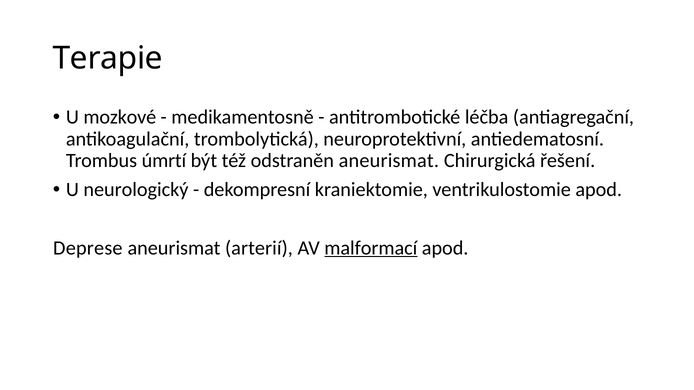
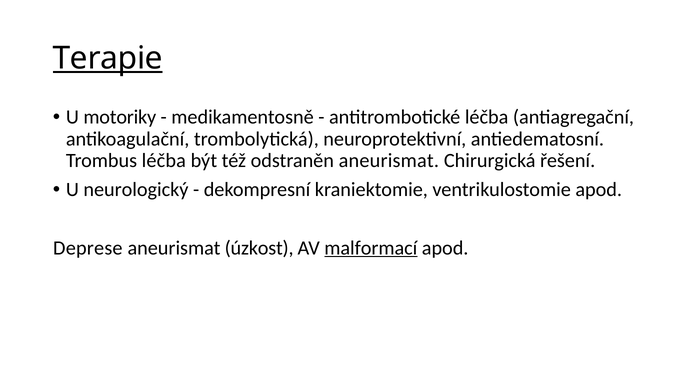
Terapie underline: none -> present (108, 58)
mozkové: mozkové -> motoriky (120, 117)
Trombus úmrtí: úmrtí -> léčba (164, 161)
arterií: arterií -> úzkost (259, 248)
